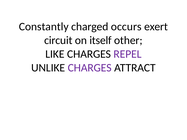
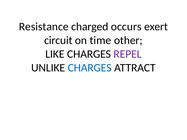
Constantly: Constantly -> Resistance (44, 27)
itself: itself -> time (100, 40)
CHARGES colour: purple -> blue (90, 68)
